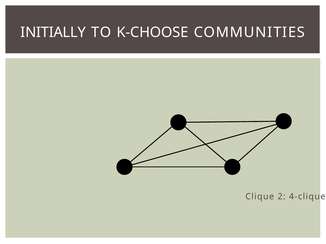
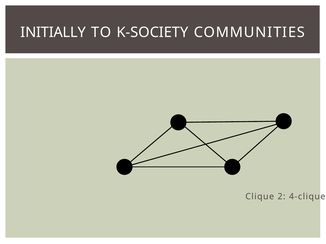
K-CHOOSE: K-CHOOSE -> K-SOCIETY (152, 32)
